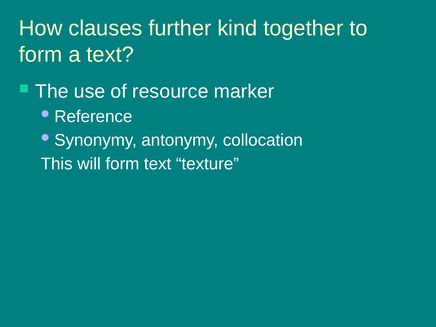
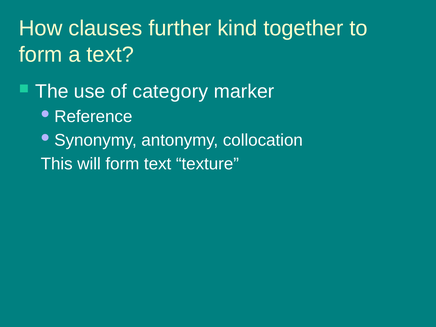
resource: resource -> category (170, 91)
